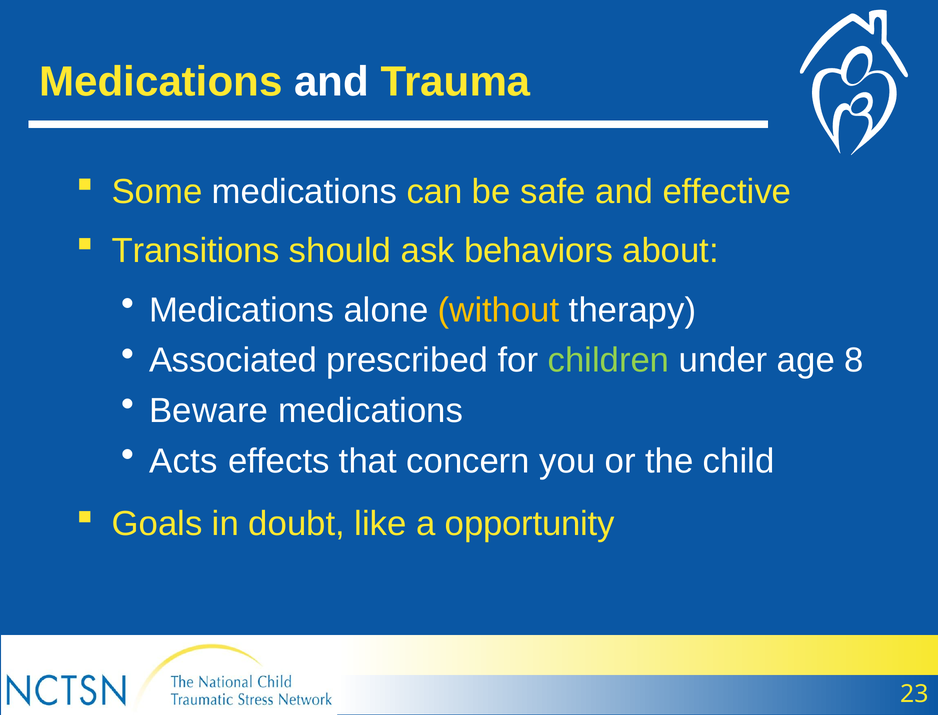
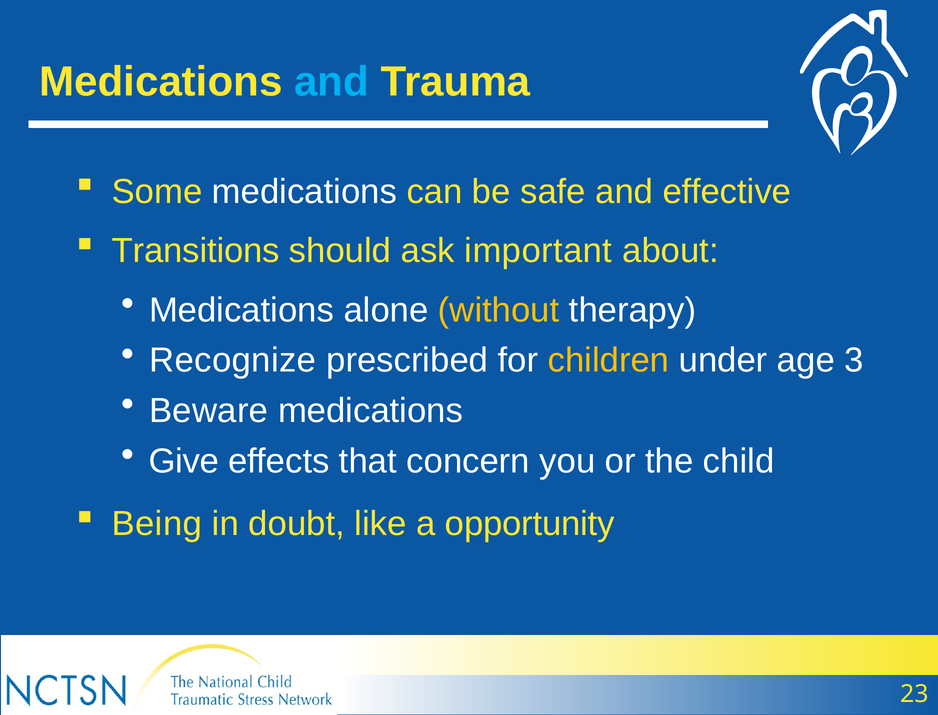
and colour: white -> light blue (331, 82)
behaviors: behaviors -> important (538, 251)
Associated: Associated -> Recognize (233, 360)
children colour: light green -> yellow (608, 360)
8: 8 -> 3 (854, 360)
Acts: Acts -> Give (184, 461)
Goals: Goals -> Being (157, 524)
